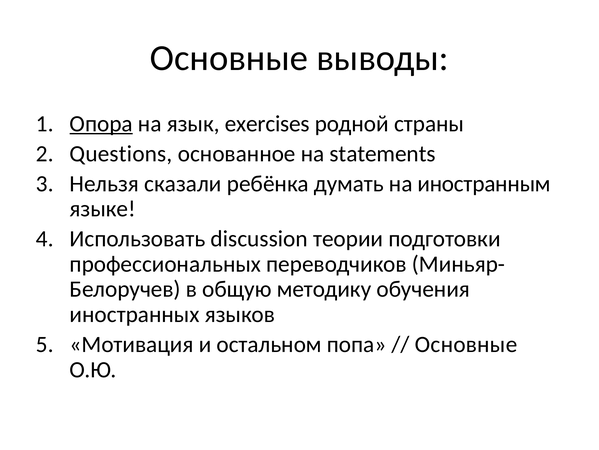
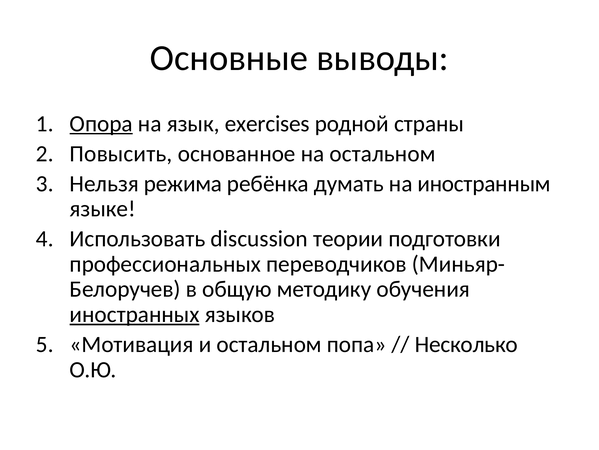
Questions: Questions -> Повысить (121, 153)
на statements: statements -> остальном (383, 153)
сказали: сказали -> режима (183, 183)
иностранных underline: none -> present (135, 314)
Основные: Основные -> Несколько (466, 344)
